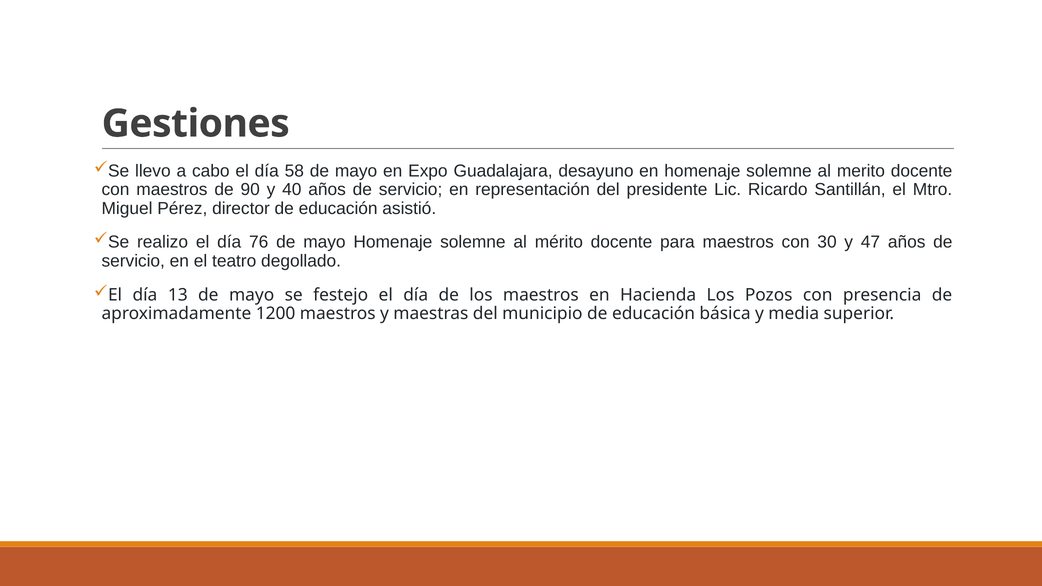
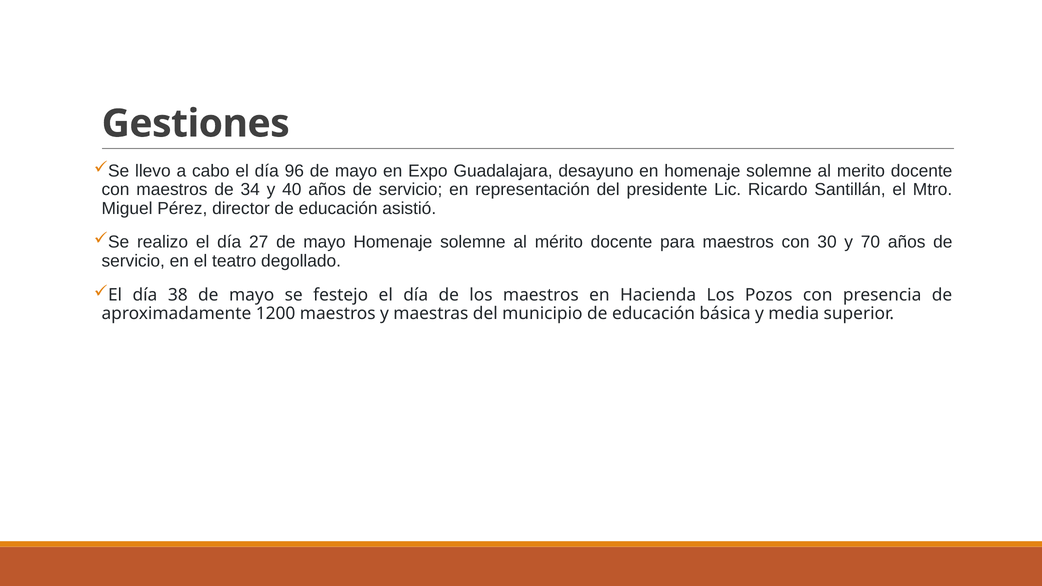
58: 58 -> 96 (294, 171)
90: 90 -> 34 (250, 190)
76: 76 -> 27 (259, 242)
47: 47 -> 70 (870, 242)
13: 13 -> 38 (178, 295)
